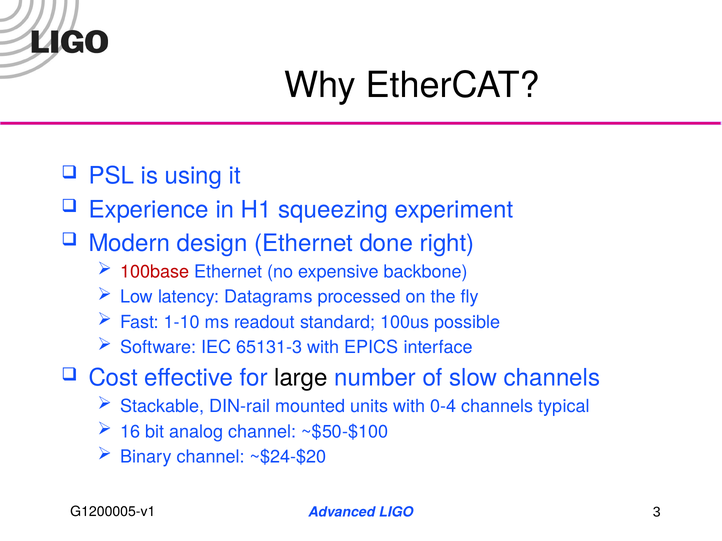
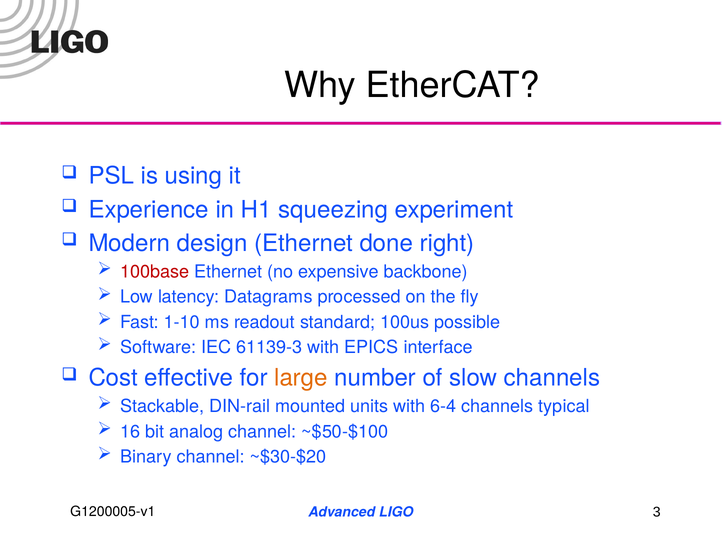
65131-3: 65131-3 -> 61139-3 (269, 348)
large colour: black -> orange (301, 378)
0-4: 0-4 -> 6-4 (443, 407)
~$24-$20: ~$24-$20 -> ~$30-$20 (288, 457)
